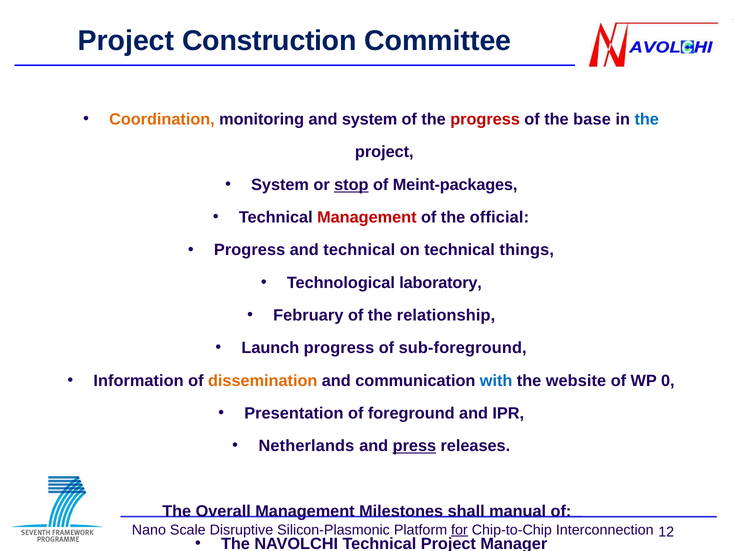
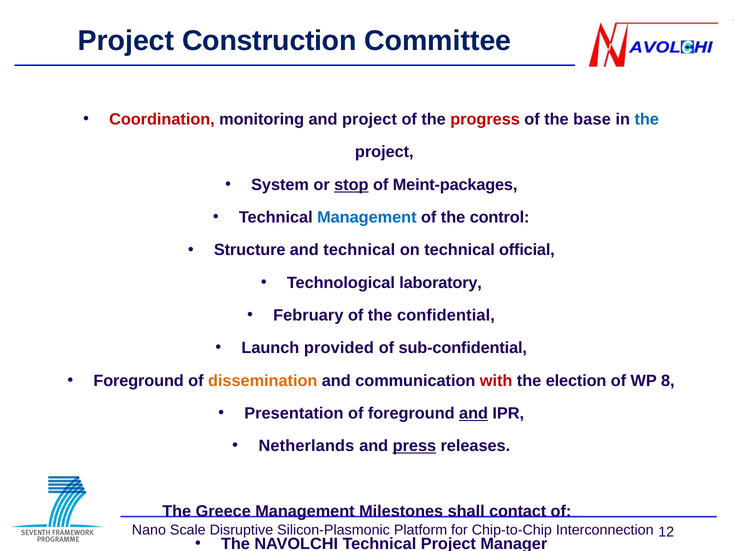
Coordination colour: orange -> red (162, 119)
and system: system -> project (369, 119)
Management colour: red -> blue (367, 217)
official: official -> control (500, 217)
Progress: Progress -> Structure (250, 250)
things: things -> official (527, 250)
relationship: relationship -> confidential (446, 315)
Launch progress: progress -> provided (339, 348)
sub-foreground: sub-foreground -> sub-confidential (463, 348)
Information: Information -> Foreground (139, 380)
with colour: blue -> red (496, 380)
website: website -> election (576, 380)
0: 0 -> 8 (668, 380)
and underline: none -> present (474, 413)
Overall: Overall -> Greece (223, 511)
manual: manual -> contact (518, 511)
for underline: present -> none (459, 529)
